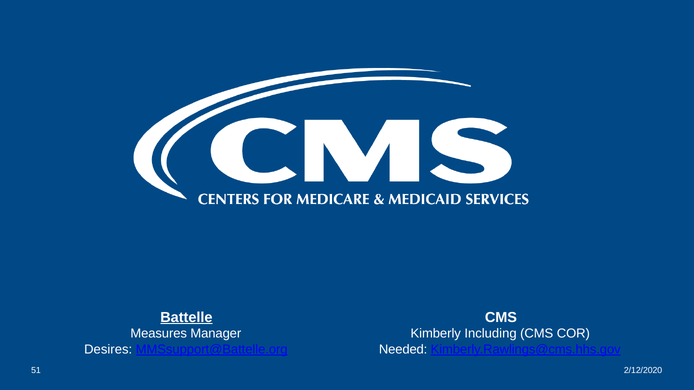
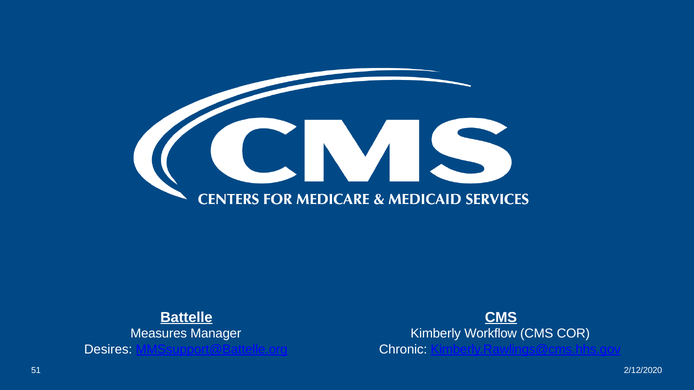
CMS underline: none -> present (501, 318)
Including: Including -> Workflow (491, 334)
Needed: Needed -> Chronic (403, 350)
